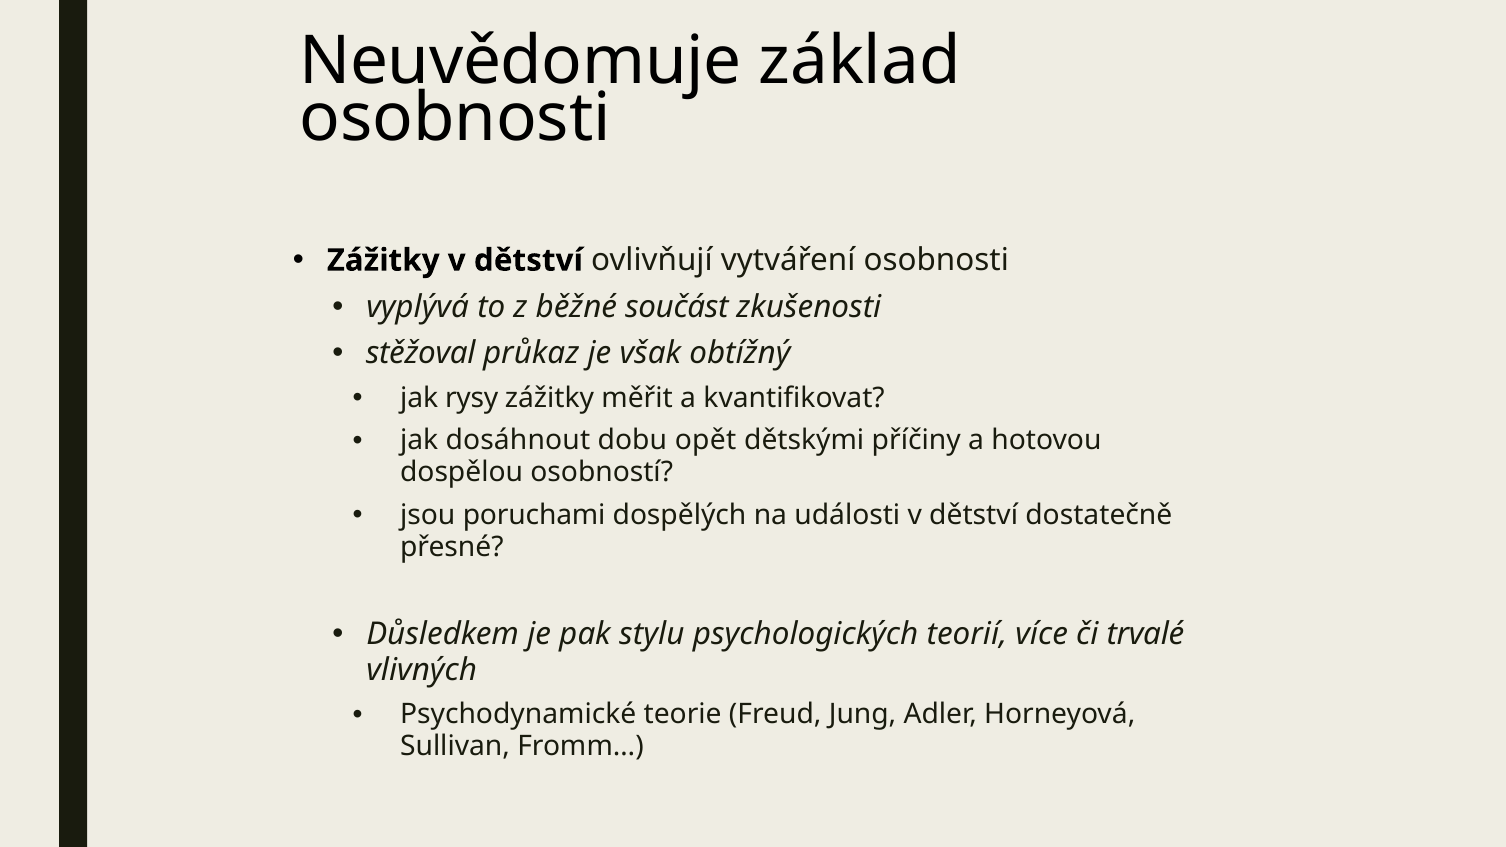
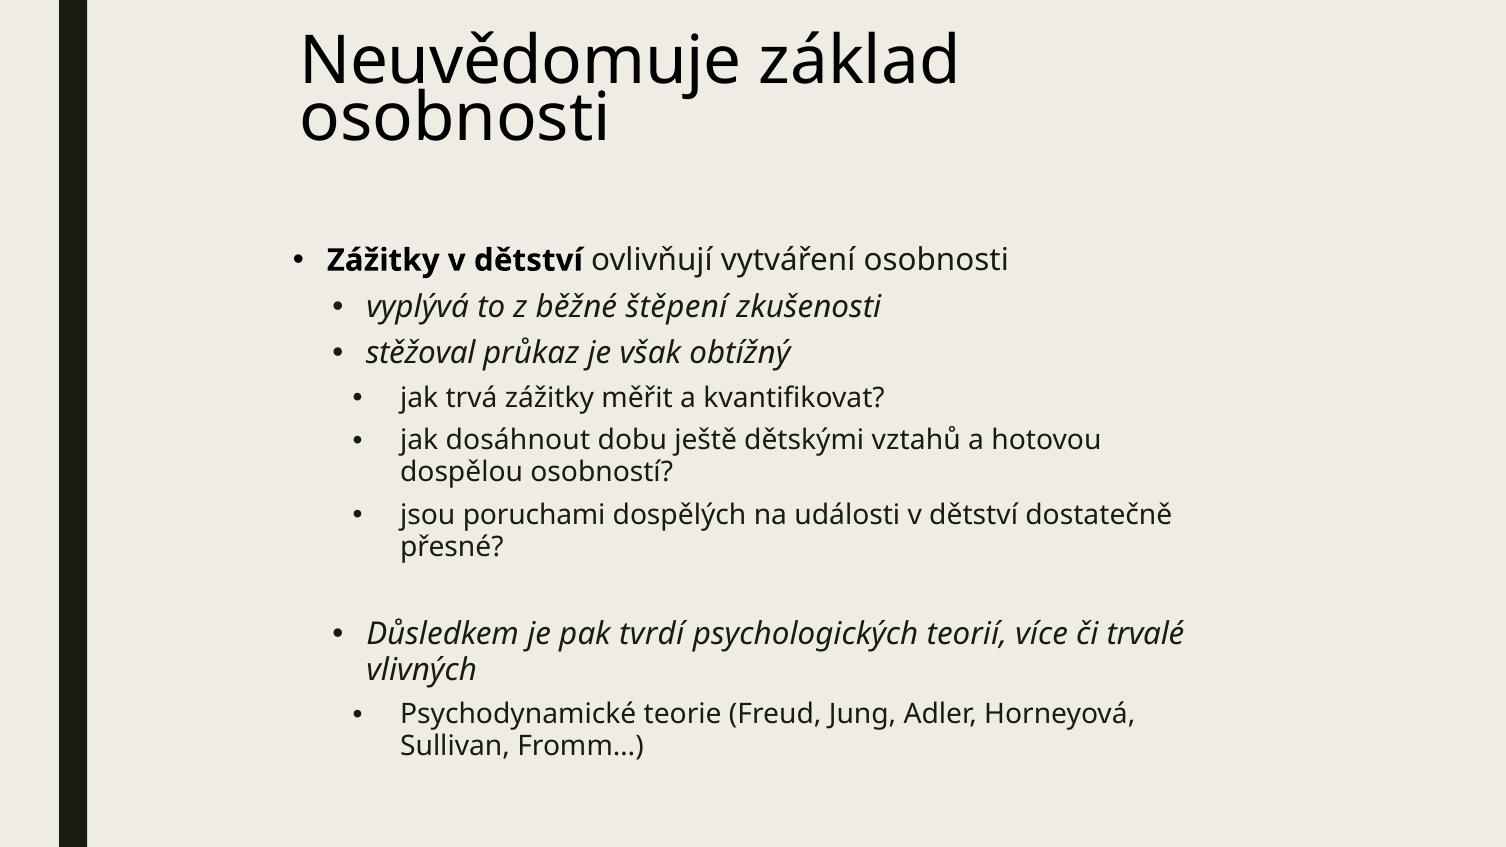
součást: součást -> štěpení (677, 307)
rysy: rysy -> trvá (472, 398)
opět: opět -> ještě (706, 441)
příčiny: příčiny -> vztahů (916, 441)
stylu: stylu -> tvrdí (652, 635)
